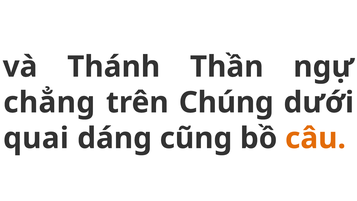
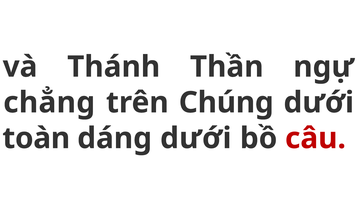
quai: quai -> toàn (36, 138)
dáng cũng: cũng -> dưới (196, 138)
câu colour: orange -> red (315, 138)
